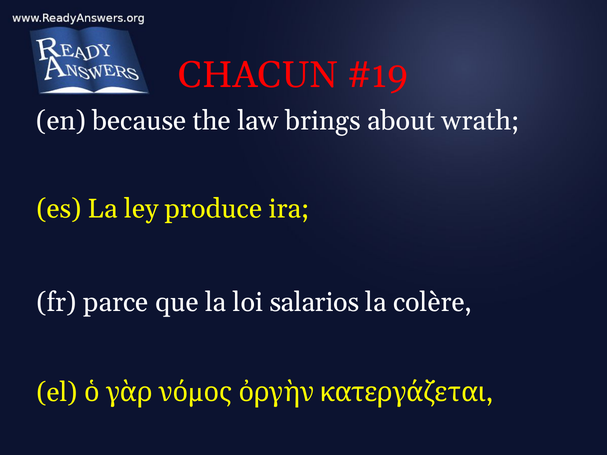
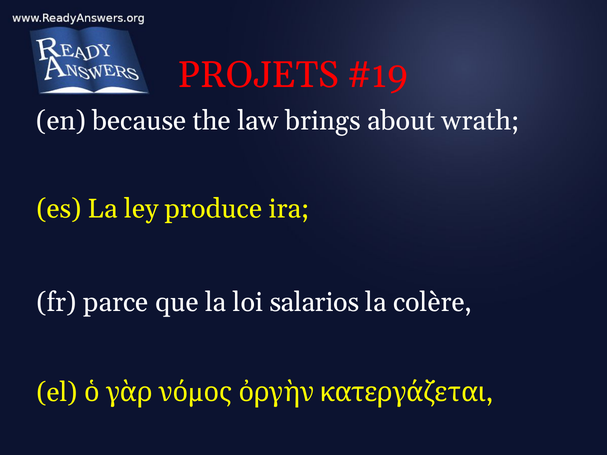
CHACUN: CHACUN -> PROJETS (259, 75)
